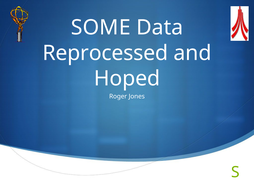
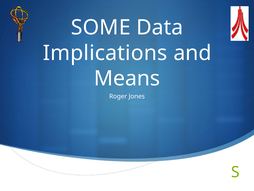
Reprocessed: Reprocessed -> Implications (105, 53)
Hoped: Hoped -> Means (127, 78)
